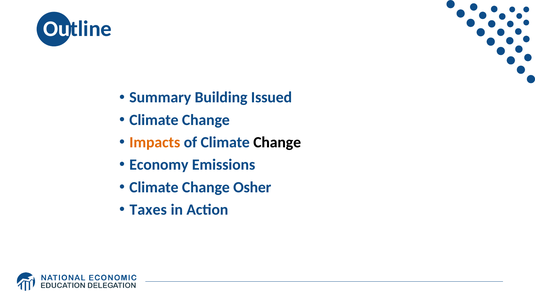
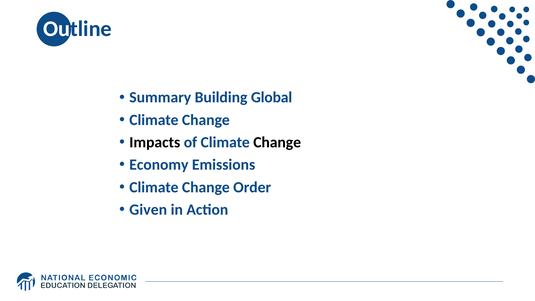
Issued: Issued -> Global (272, 97)
Impacts colour: orange -> black (155, 142)
Osher: Osher -> Order (252, 187)
Taxes: Taxes -> Given (148, 210)
